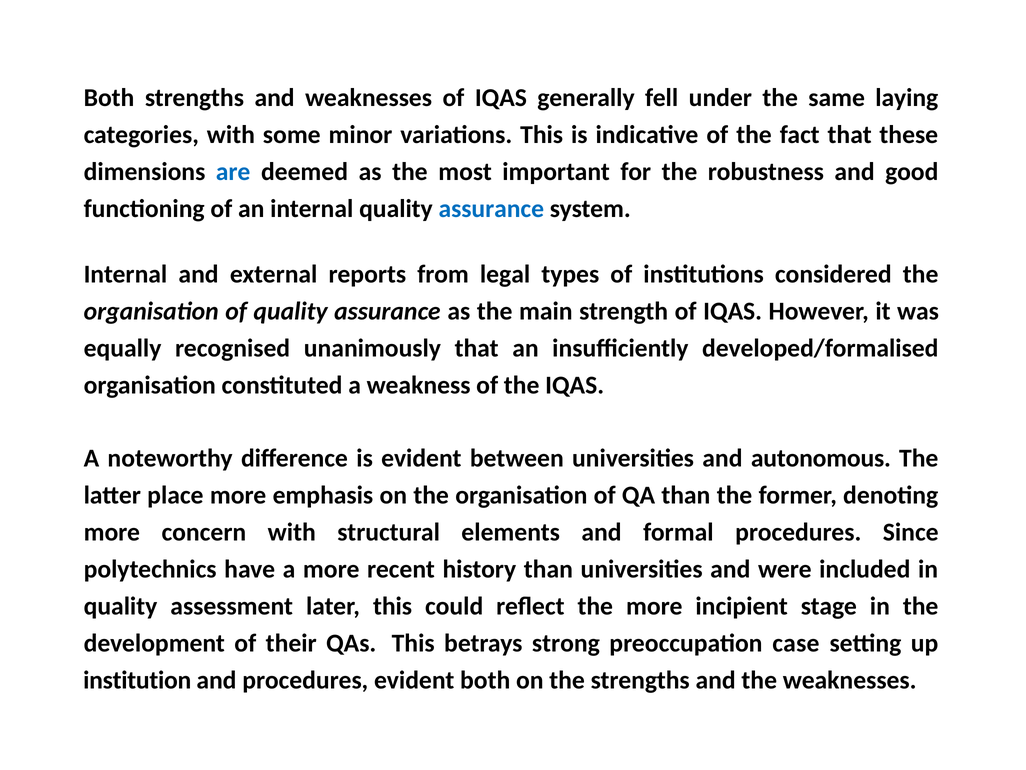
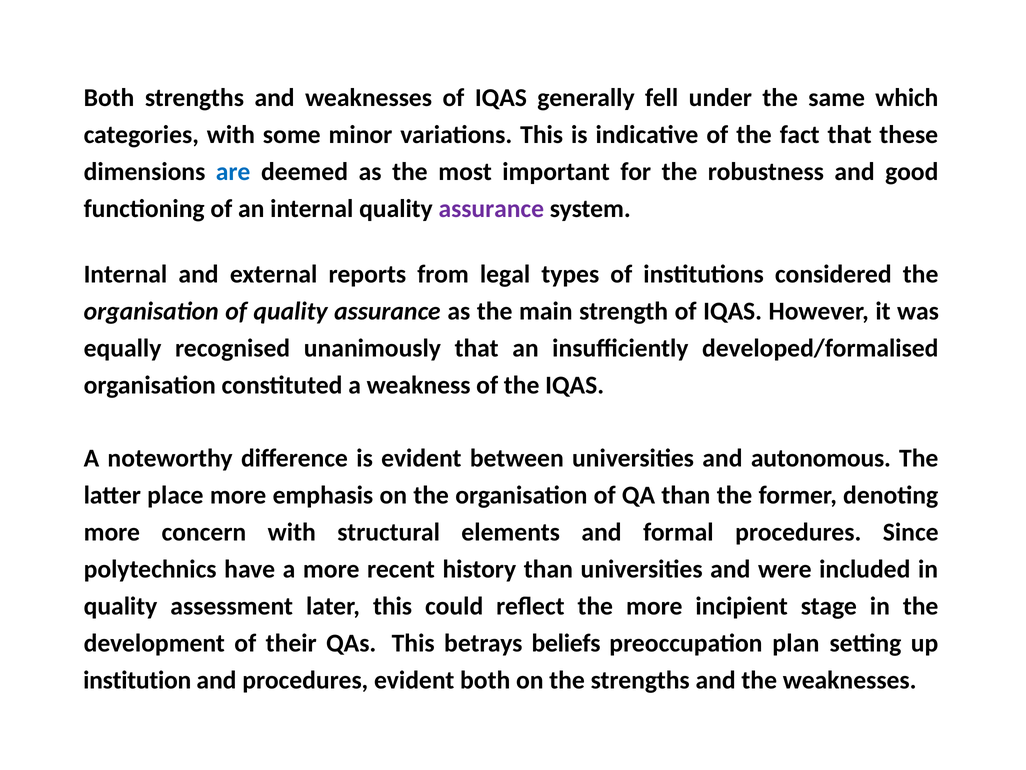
laying: laying -> which (907, 98)
assurance colour: blue -> purple (491, 209)
strong: strong -> beliefs (566, 643)
case: case -> plan (796, 643)
